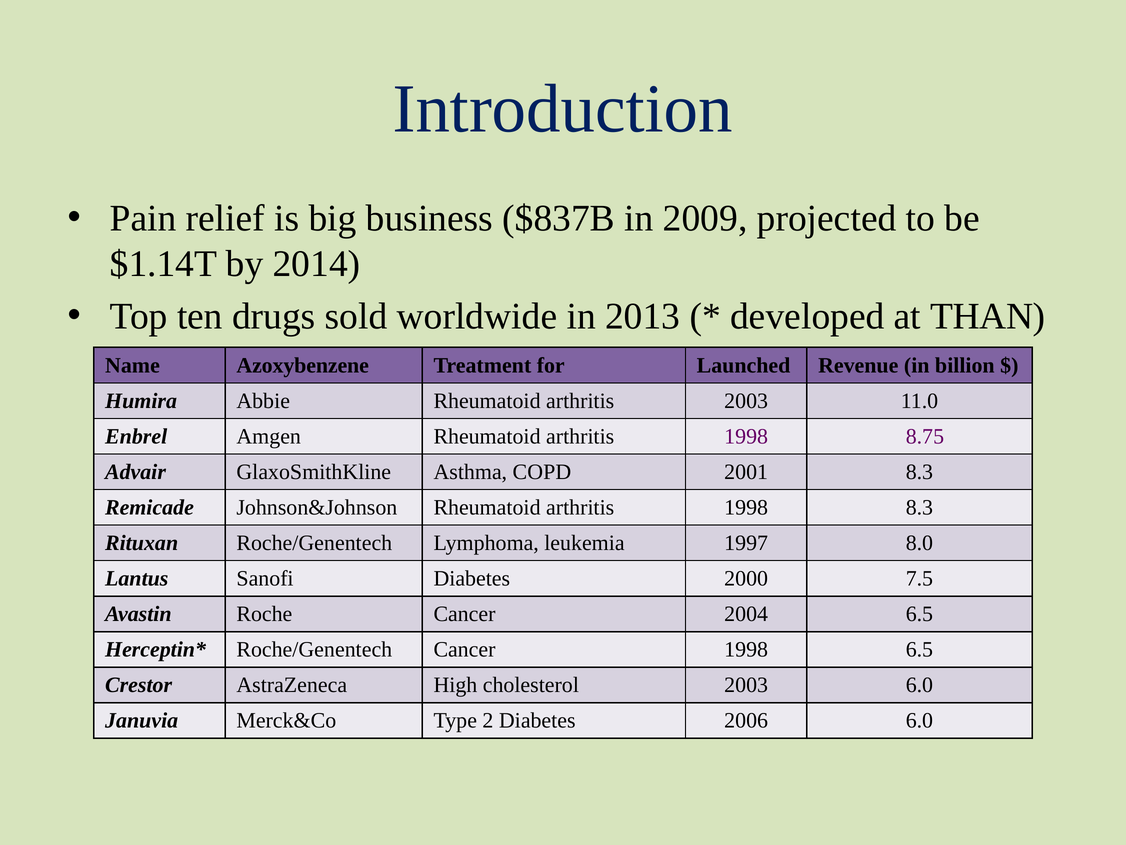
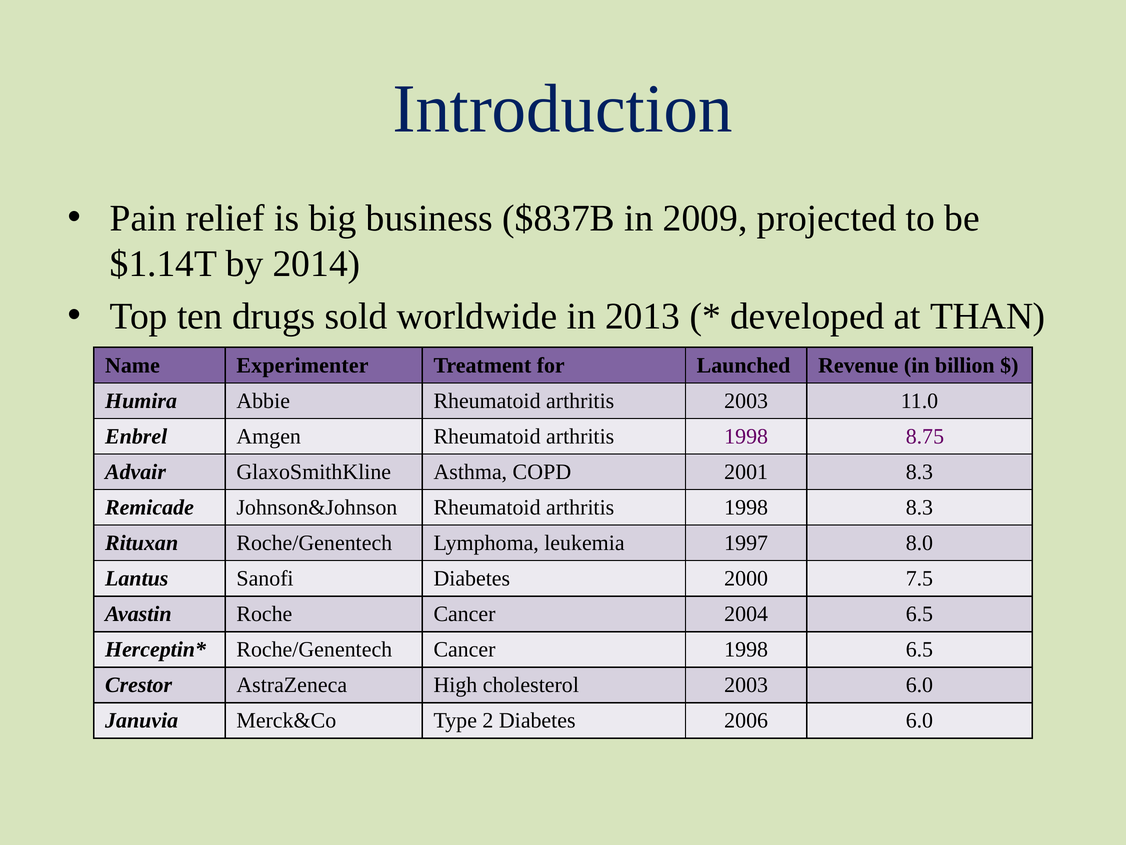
Azoxybenzene: Azoxybenzene -> Experimenter (303, 365)
